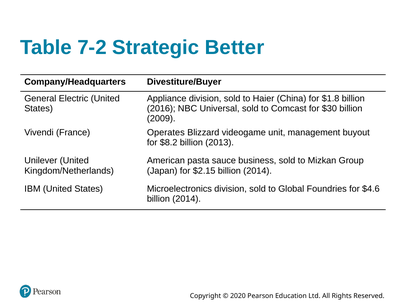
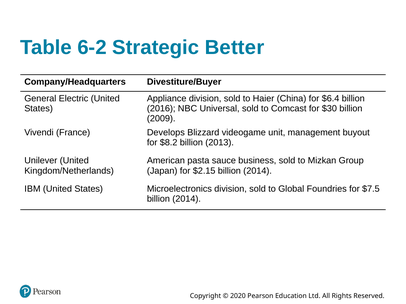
7-2: 7-2 -> 6-2 (92, 48)
$1.8: $1.8 -> $6.4 (331, 99)
Operates: Operates -> Develops (166, 133)
$4.6: $4.6 -> $7.5 (371, 189)
